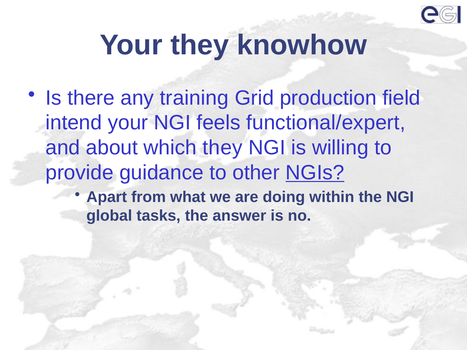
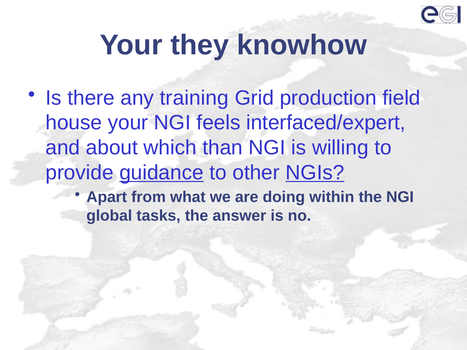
intend: intend -> house (74, 123)
functional/expert: functional/expert -> interfaced/expert (326, 123)
which they: they -> than (223, 148)
guidance underline: none -> present (161, 173)
